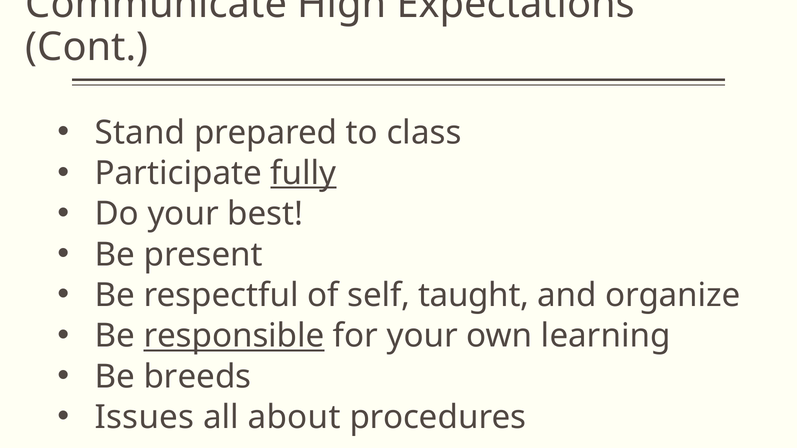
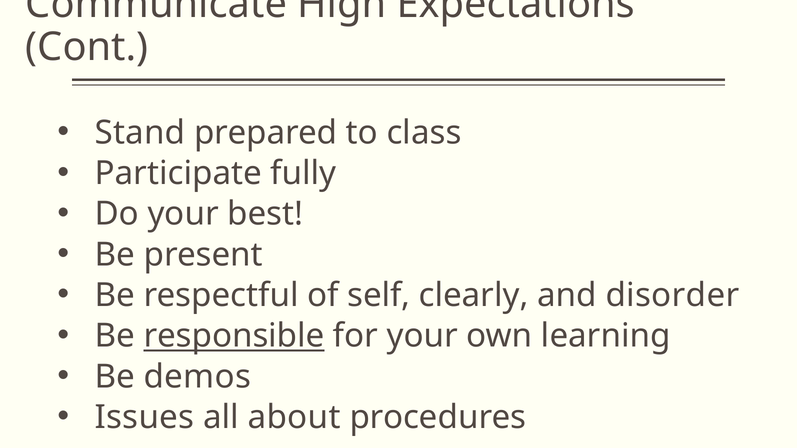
fully underline: present -> none (303, 173)
taught: taught -> clearly (474, 296)
organize: organize -> disorder (673, 296)
breeds: breeds -> demos (197, 377)
